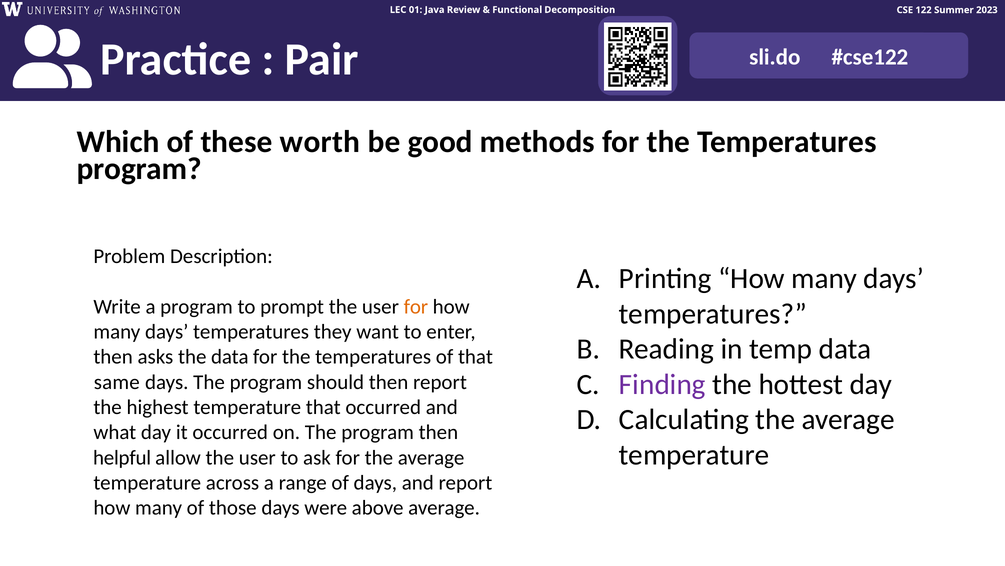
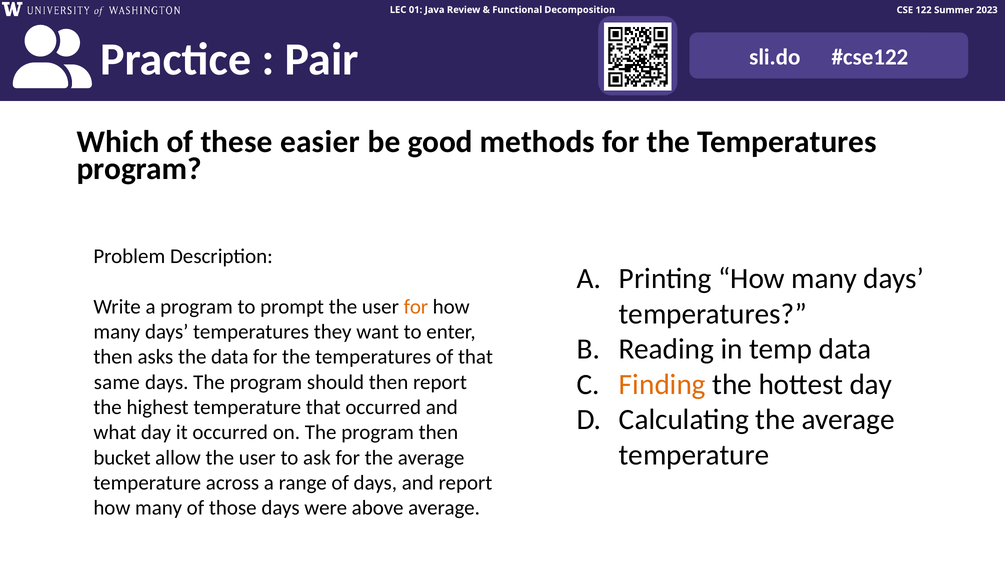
worth: worth -> easier (320, 142)
Finding colour: purple -> orange (662, 384)
helpful: helpful -> bucket (122, 457)
